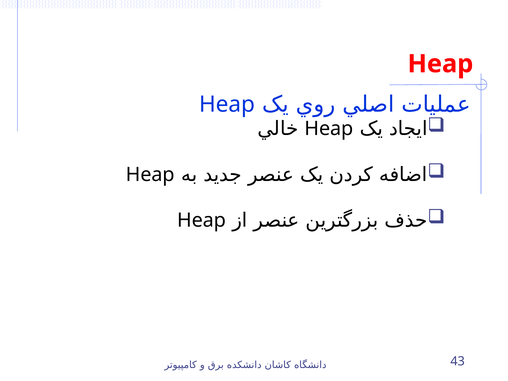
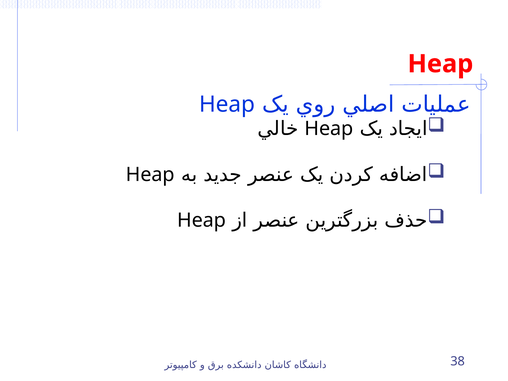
43: 43 -> 38 (458, 361)
